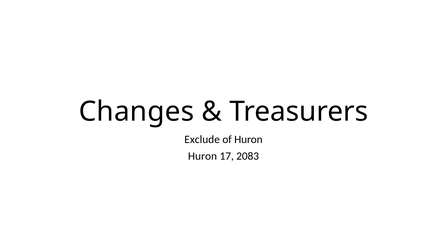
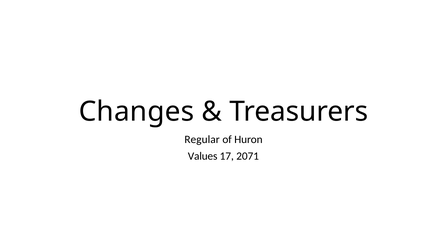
Exclude: Exclude -> Regular (202, 140)
Huron: Huron -> Values (203, 156)
2083: 2083 -> 2071 (248, 156)
